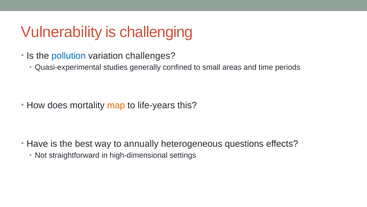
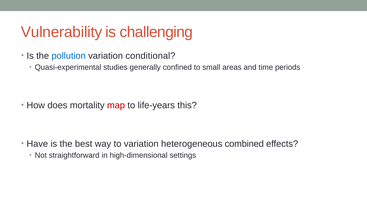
challenges: challenges -> conditional (150, 56)
map colour: orange -> red (116, 105)
to annually: annually -> variation (141, 143)
questions: questions -> combined (244, 143)
